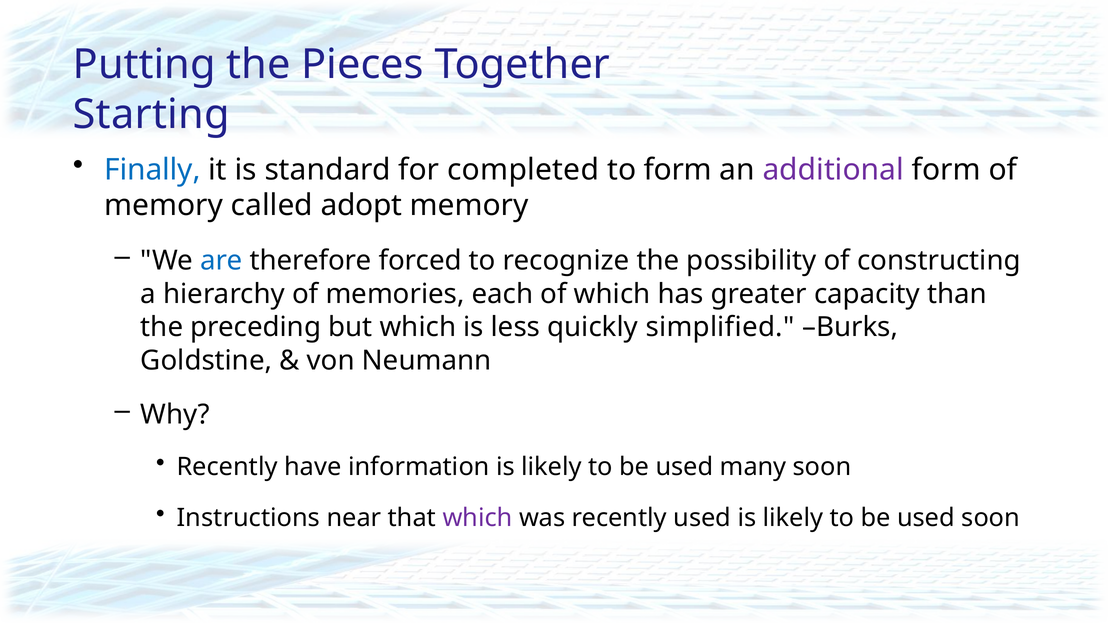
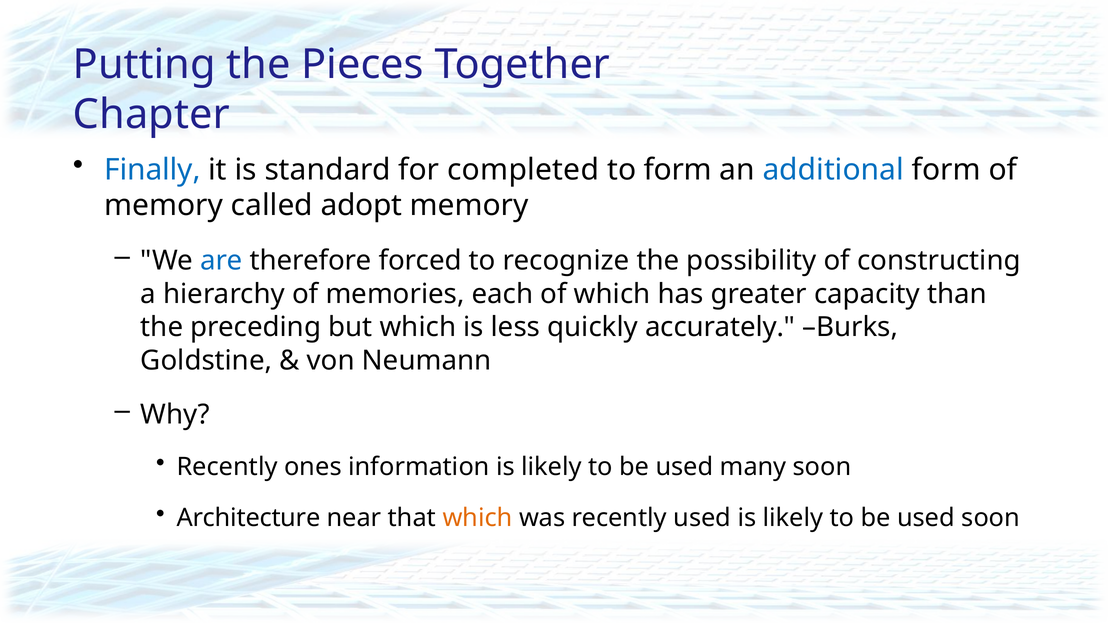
Starting: Starting -> Chapter (151, 114)
additional colour: purple -> blue (833, 170)
simplified: simplified -> accurately (720, 327)
have: have -> ones (313, 467)
Instructions: Instructions -> Architecture (249, 518)
which colour: purple -> orange (478, 518)
